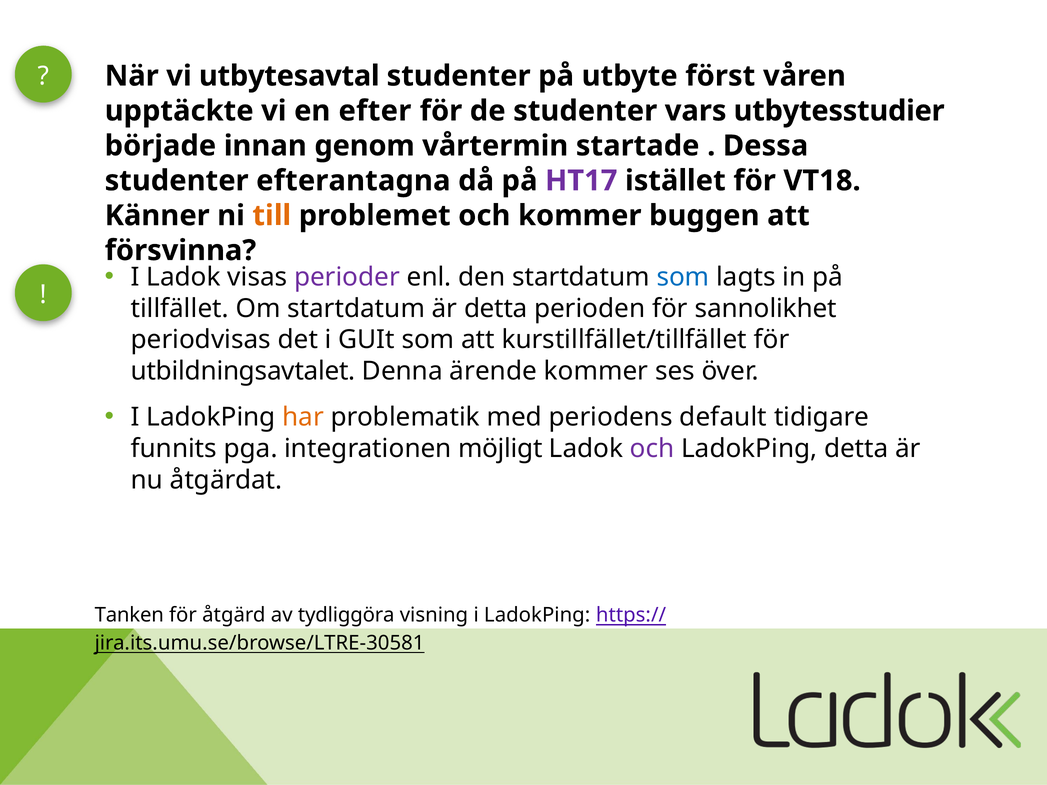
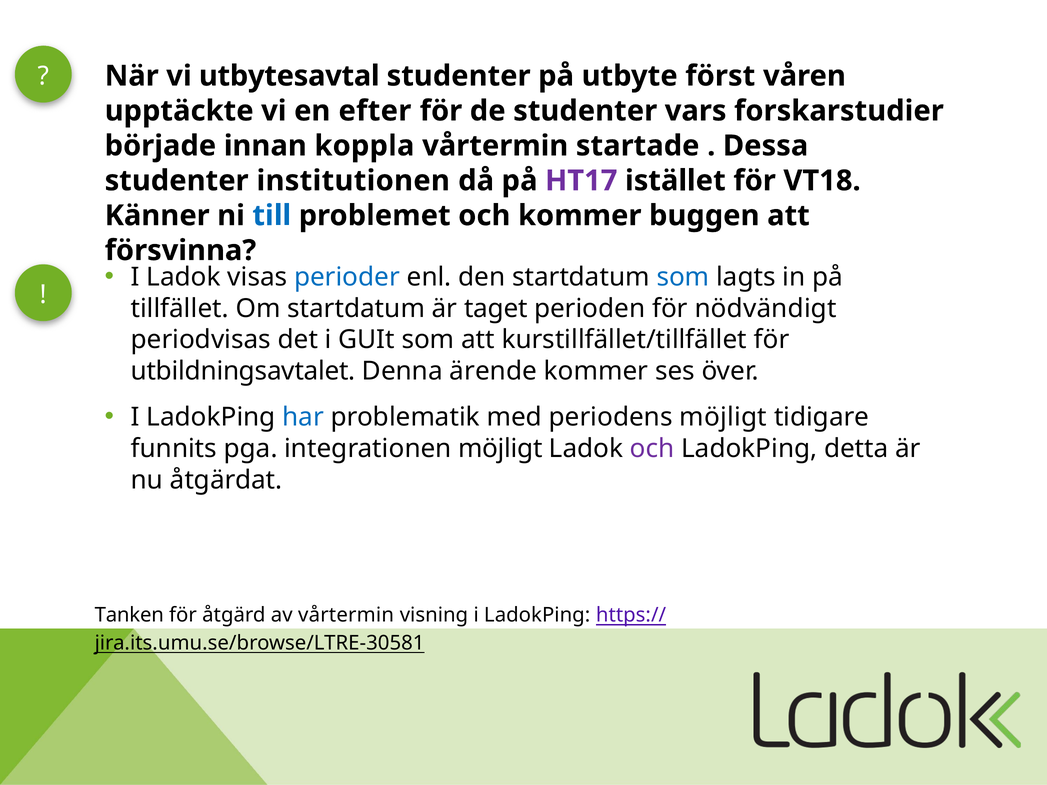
utbytesstudier: utbytesstudier -> forskarstudier (839, 111)
genom: genom -> koppla (364, 146)
efterantagna: efterantagna -> institutionen (353, 181)
till colour: orange -> blue (272, 216)
perioder colour: purple -> blue (347, 277)
är detta: detta -> taget (496, 309)
sannolikhet: sannolikhet -> nödvändigt (766, 309)
har colour: orange -> blue (303, 417)
periodens default: default -> möjligt (723, 417)
av tydliggöra: tydliggöra -> vårtermin (346, 615)
